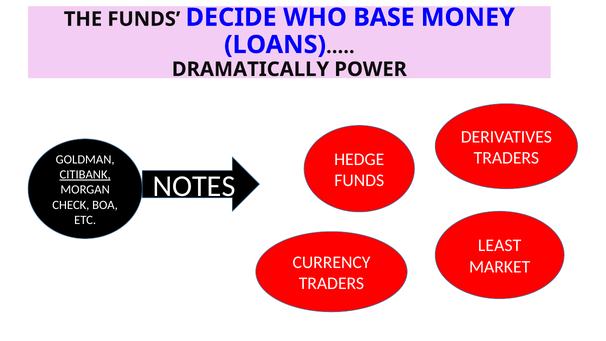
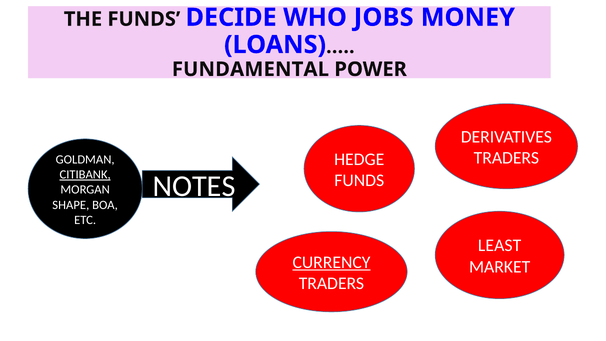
BASE: BASE -> JOBS (384, 17)
DRAMATICALLY: DRAMATICALLY -> FUNDAMENTAL (250, 69)
CHECK: CHECK -> SHAPE (71, 205)
CURRENCY underline: none -> present (331, 262)
